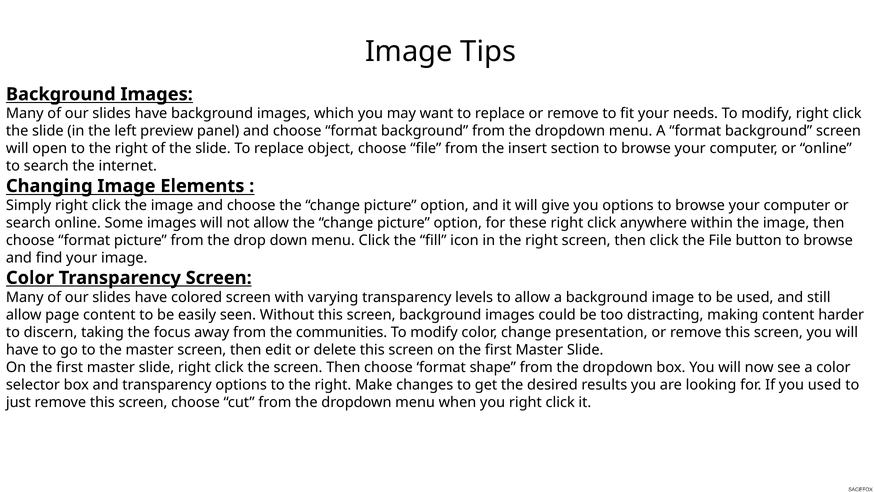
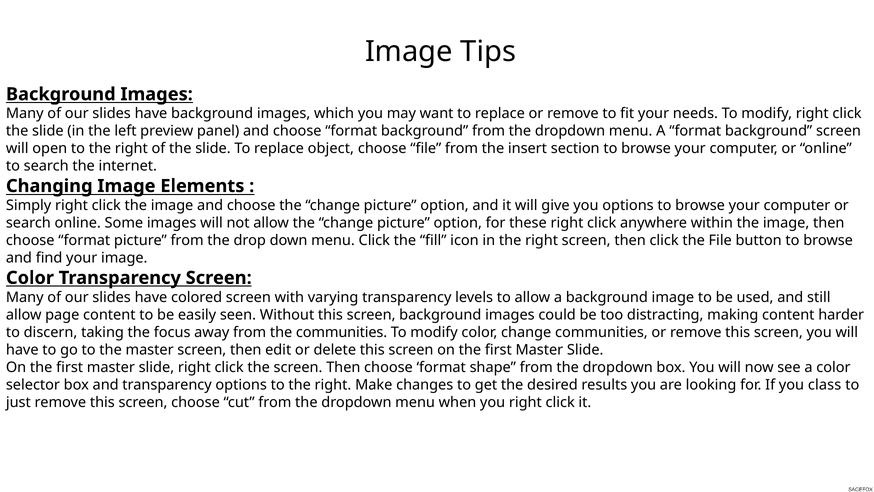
change presentation: presentation -> communities (601, 332)
you used: used -> class (825, 384)
